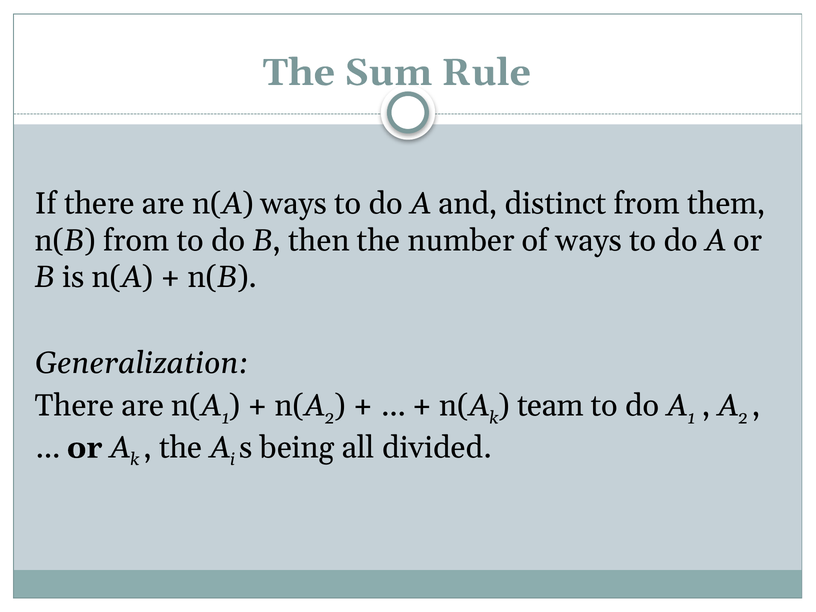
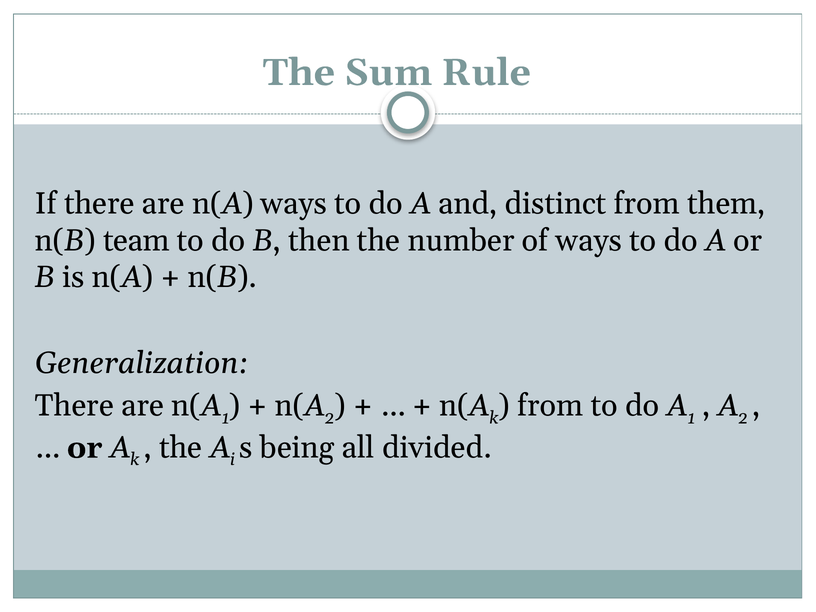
n(B from: from -> team (136, 240)
team: team -> from (550, 406)
